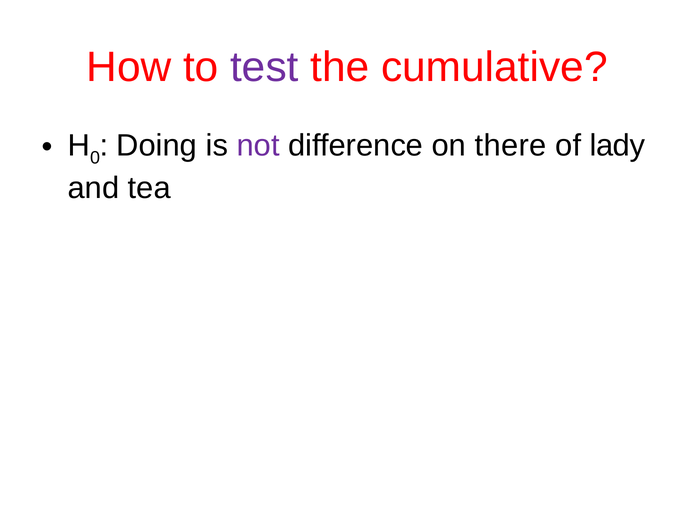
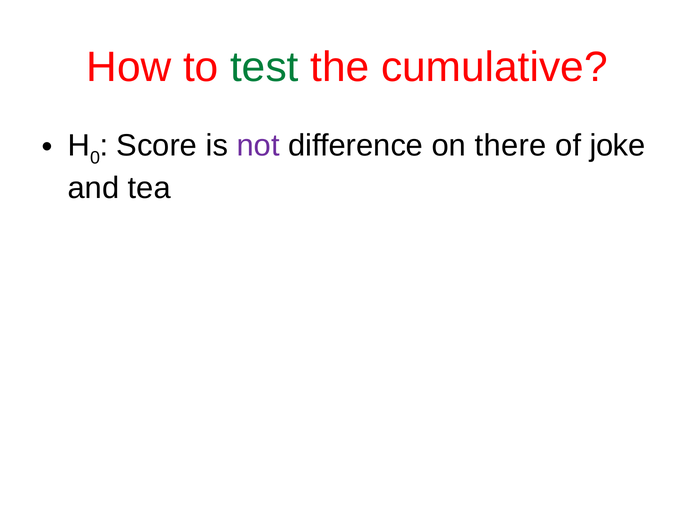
test colour: purple -> green (264, 67)
Doing: Doing -> Score (157, 146)
lady: lady -> joke (617, 146)
